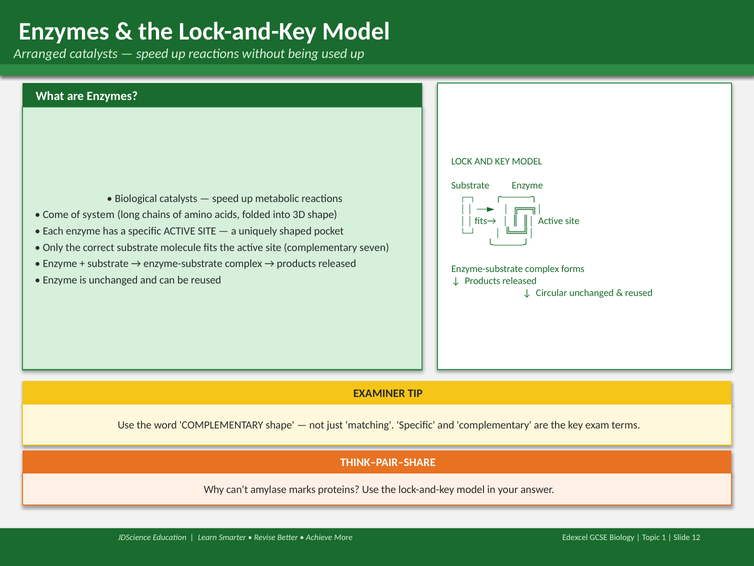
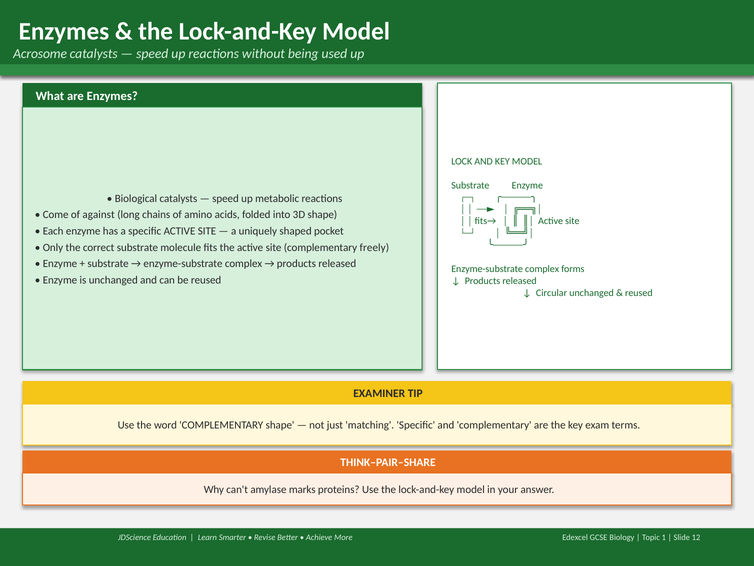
Arranged: Arranged -> Acrosome (40, 54)
system: system -> against (99, 215)
seven: seven -> freely (374, 247)
